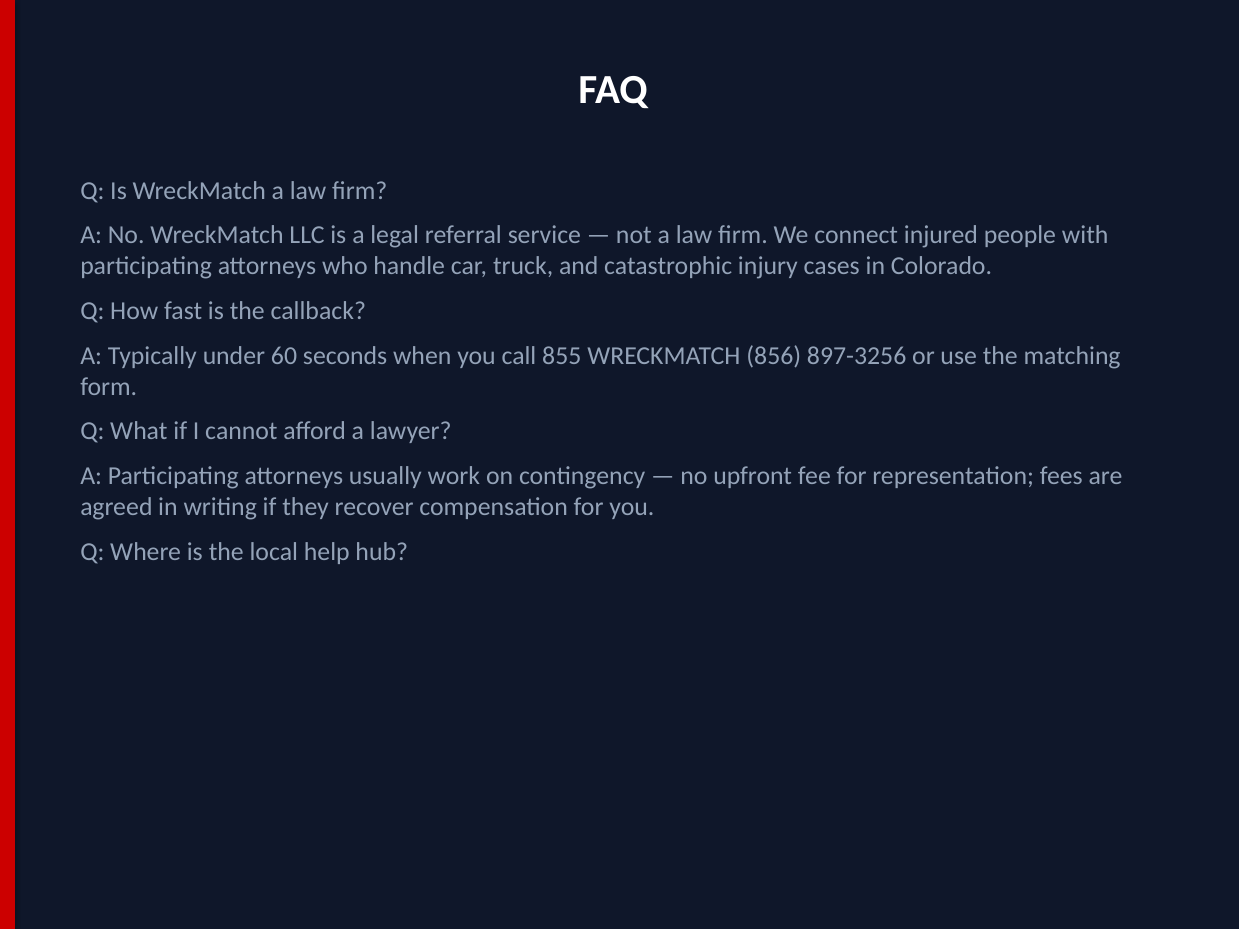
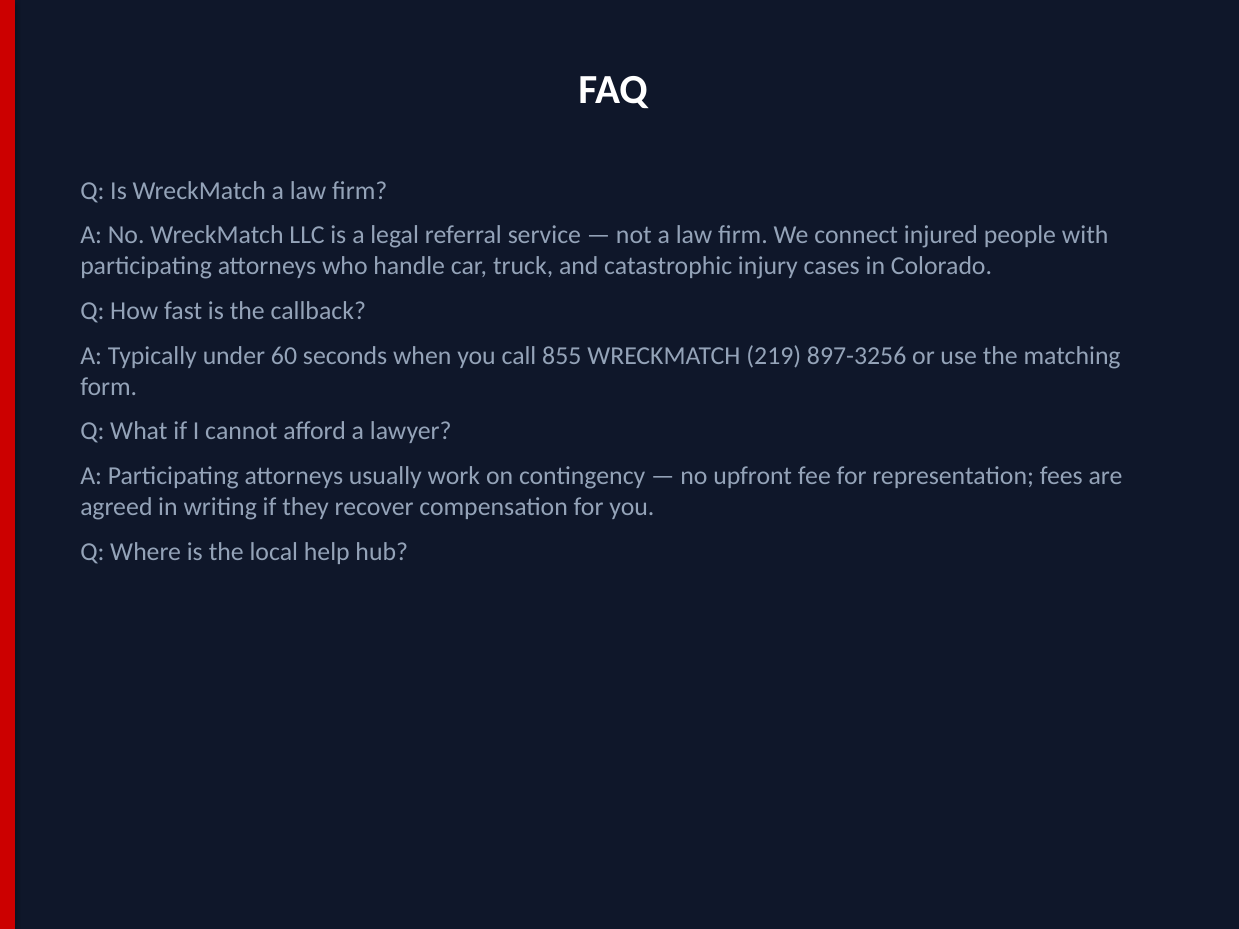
856: 856 -> 219 (774, 356)
